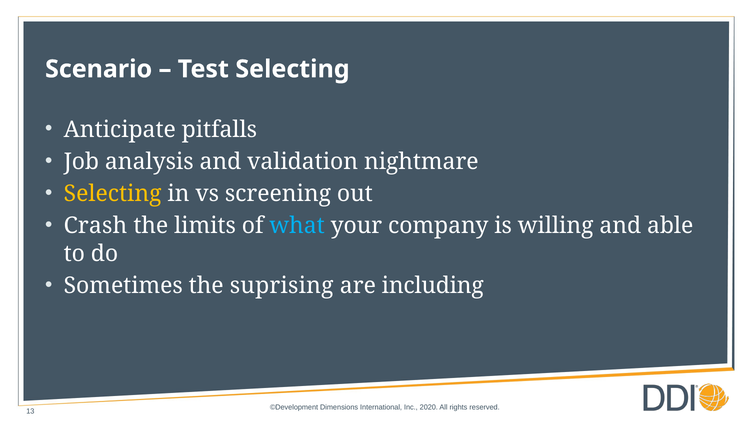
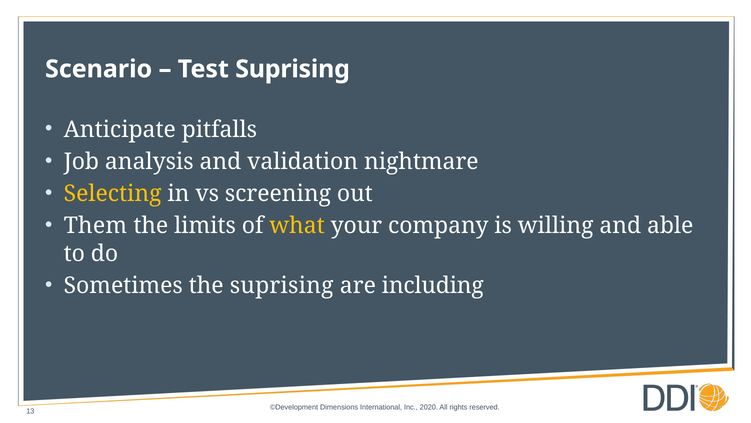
Test Selecting: Selecting -> Suprising (293, 69)
Crash: Crash -> Them (95, 226)
what colour: light blue -> yellow (297, 226)
